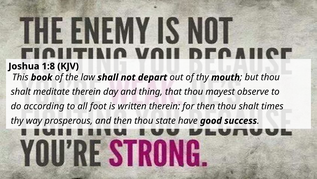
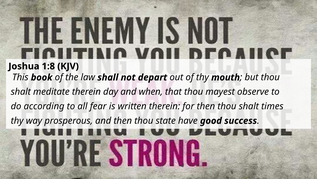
thing: thing -> when (151, 92)
foot: foot -> fear (98, 106)
